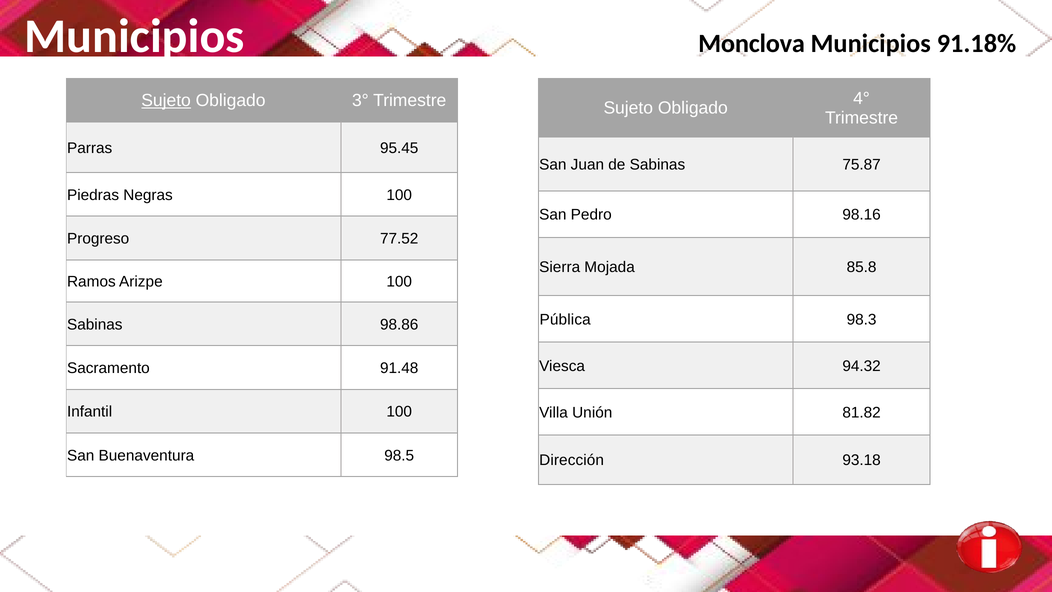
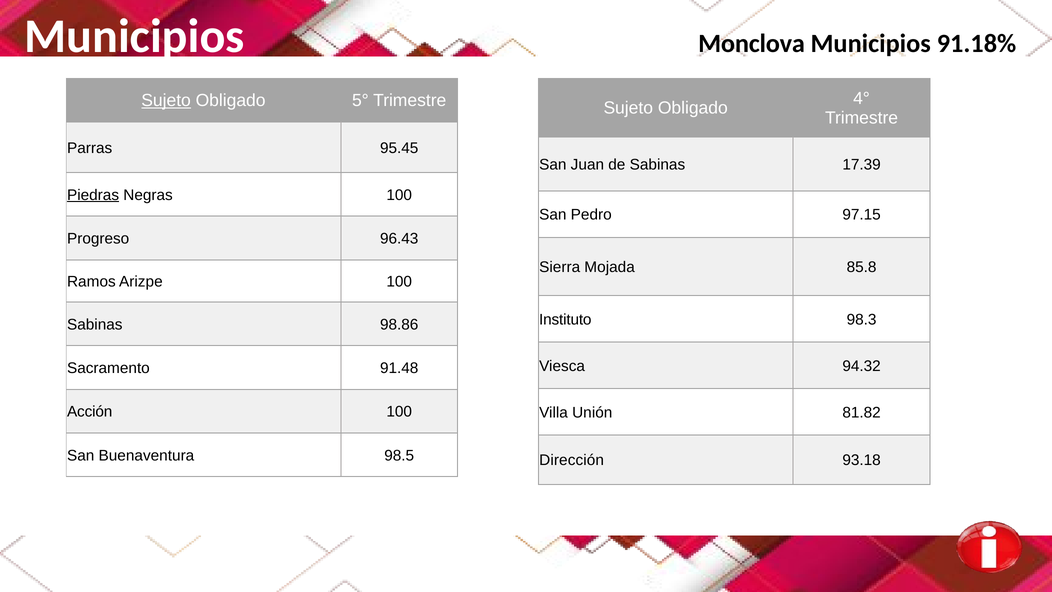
3°: 3° -> 5° (360, 100)
75.87: 75.87 -> 17.39 (862, 165)
Piedras underline: none -> present (93, 195)
98.16: 98.16 -> 97.15 (862, 215)
77.52: 77.52 -> 96.43 (399, 239)
Pública: Pública -> Instituto (565, 319)
Infantil: Infantil -> Acción (90, 412)
